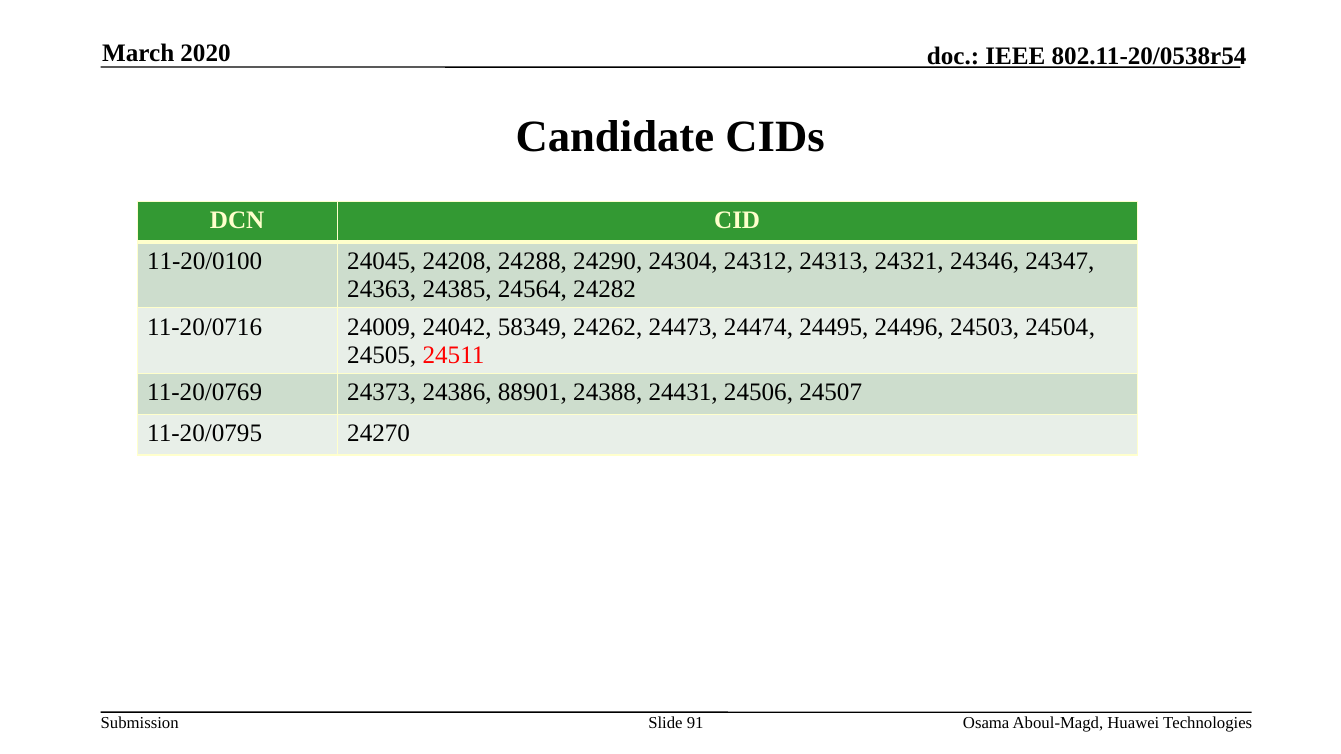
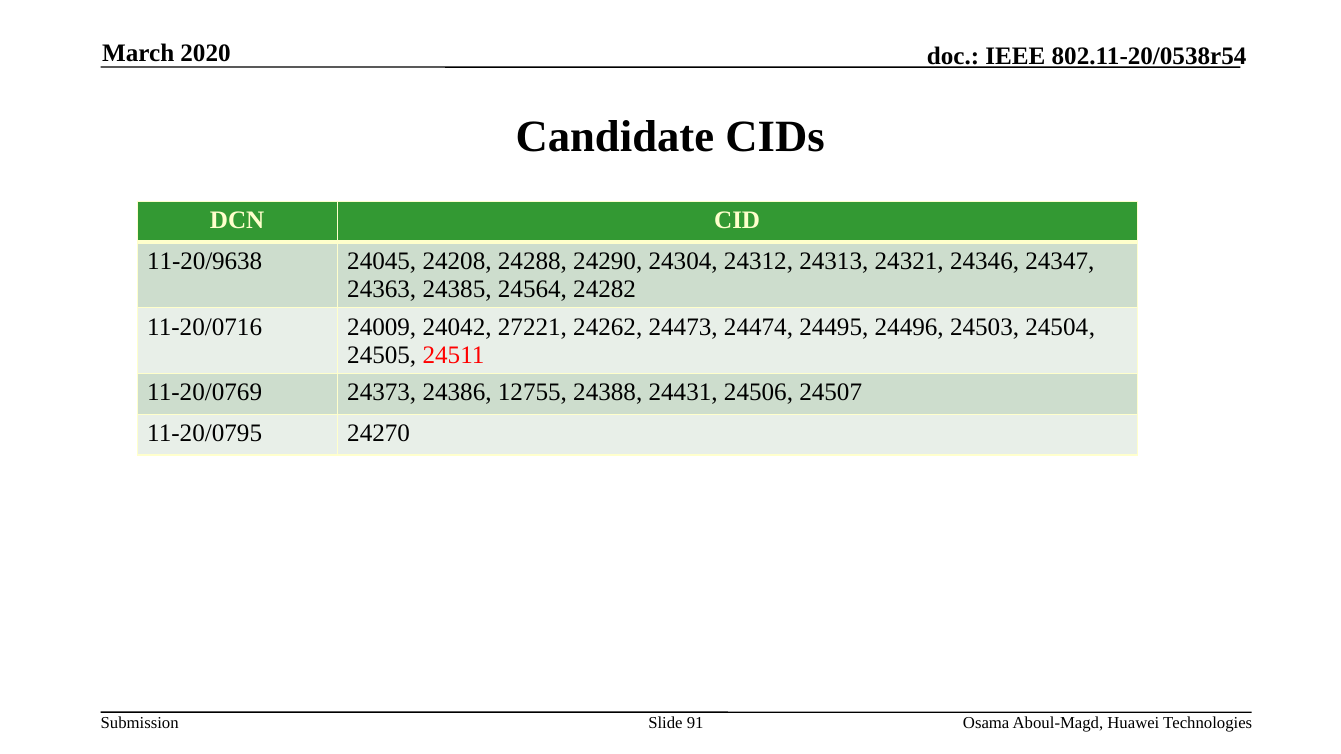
11-20/0100: 11-20/0100 -> 11-20/9638 (205, 261)
58349: 58349 -> 27221 (532, 327)
88901: 88901 -> 12755 (532, 393)
